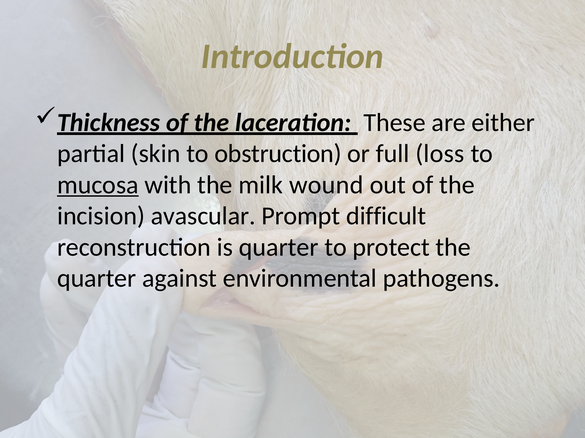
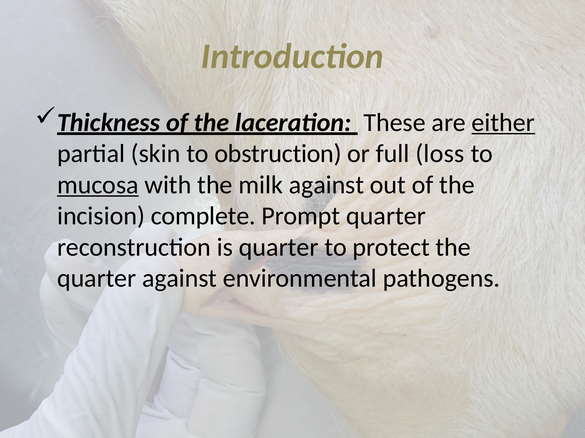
either underline: none -> present (503, 123)
milk wound: wound -> against (326, 185)
avascular: avascular -> complete (203, 216)
Prompt difficult: difficult -> quarter (386, 216)
